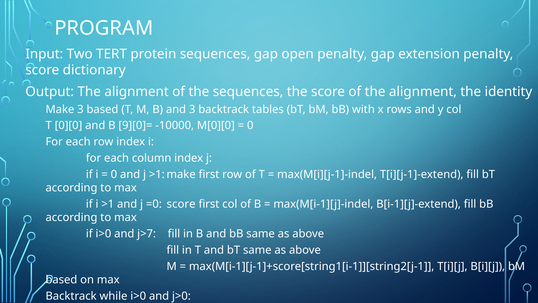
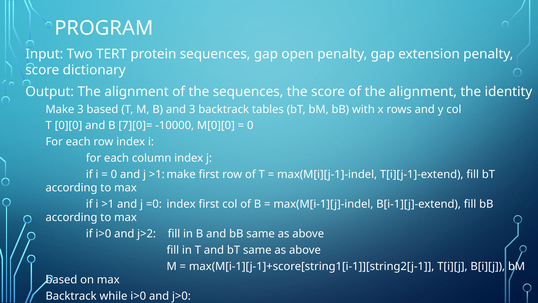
9][0]=: 9][0]= -> 7][0]= (135, 125)
=0 score: score -> index (181, 204)
j>7: j>7 -> j>2 (147, 234)
